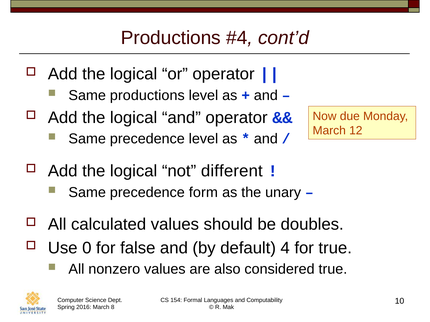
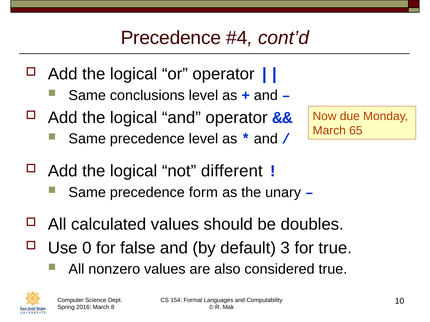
Productions: Productions -> Precedence (171, 38)
Same productions: productions -> conclusions (147, 96)
12: 12 -> 65 (356, 131)
4: 4 -> 3 (285, 248)
